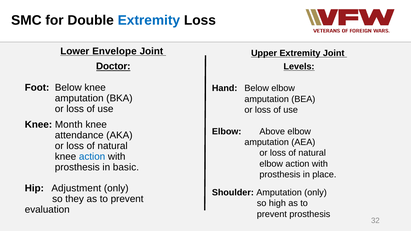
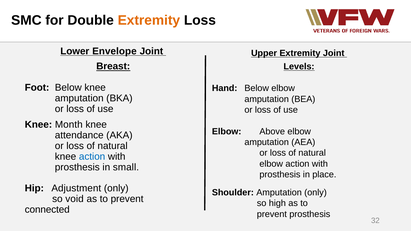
Extremity colour: blue -> orange (149, 20)
Doctor: Doctor -> Breast (113, 66)
basic: basic -> small (126, 167)
they: they -> void (75, 199)
evaluation: evaluation -> connected (47, 210)
